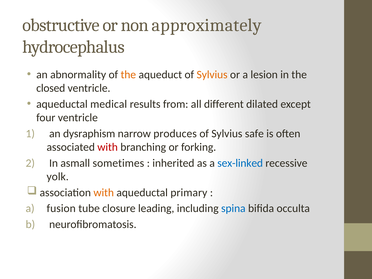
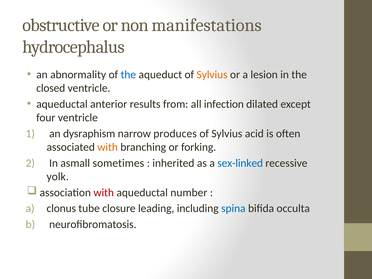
approximately: approximately -> manifestations (207, 25)
the colour: orange -> blue (128, 75)
medical: medical -> anterior (109, 104)
different: different -> infection (224, 104)
safe: safe -> acid (254, 134)
with colour: red -> orange (108, 147)
with colour: orange -> red (104, 193)
primary: primary -> number (189, 193)
fusion: fusion -> clonus (61, 208)
